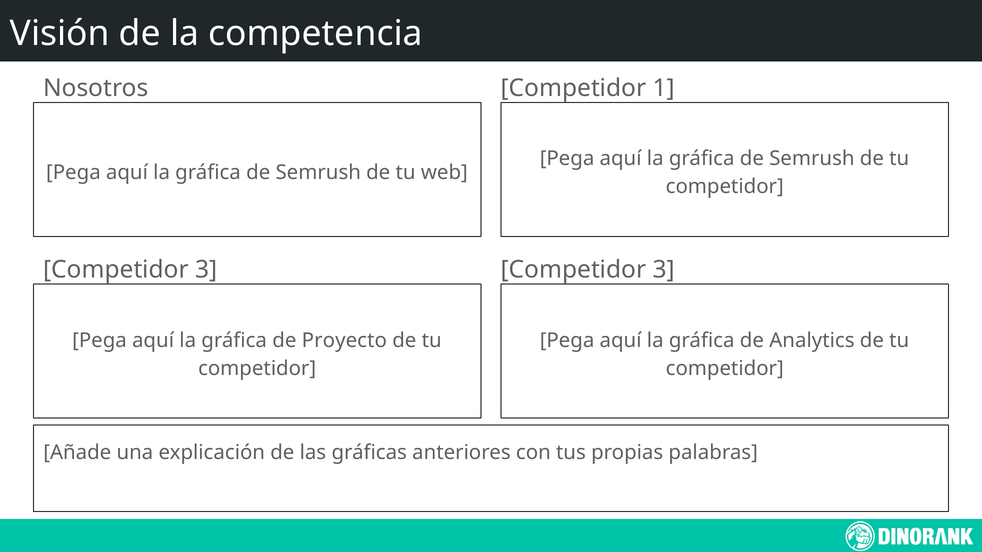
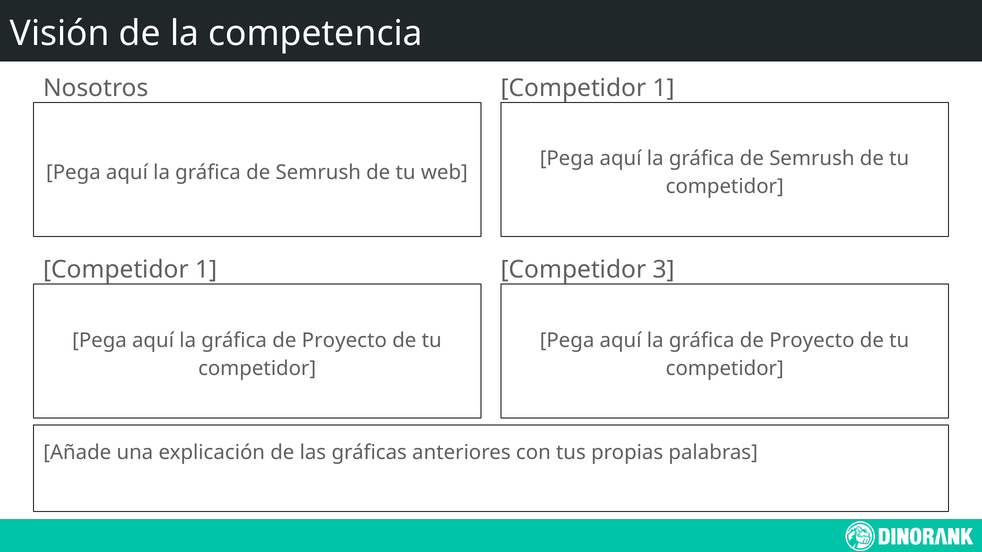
3: 3 -> 1 (206, 270)
Analytics: Analytics -> Proyecto (812, 341)
